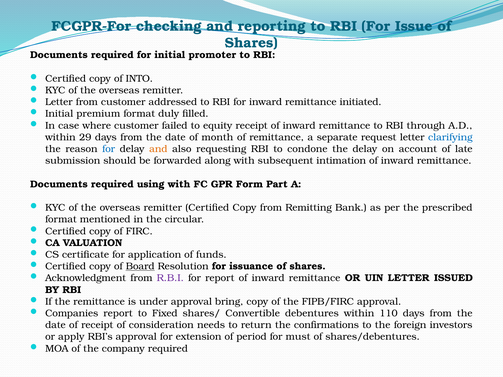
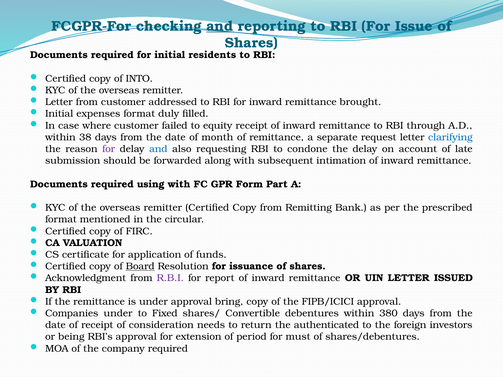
and underline: none -> present (220, 26)
promoter: promoter -> residents (212, 55)
initiated: initiated -> brought (360, 102)
premium: premium -> expenses (98, 114)
29: 29 -> 38 (85, 137)
for colour: blue -> purple (109, 149)
and colour: orange -> blue (158, 149)
FIPB/FIRC: FIPB/FIRC -> FIPB/ICICI (328, 302)
Companies report: report -> under (118, 313)
110: 110 -> 380 (388, 313)
confirmations: confirmations -> authenticated (326, 325)
apply: apply -> being (71, 337)
